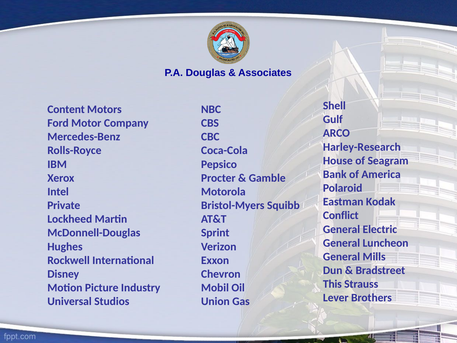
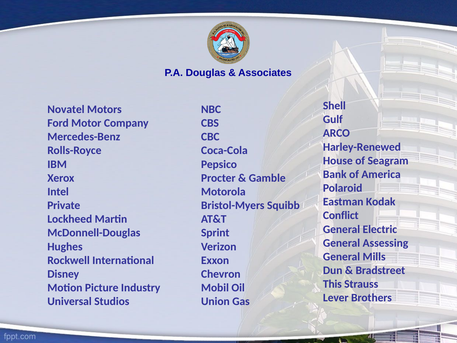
Content: Content -> Novatel (66, 109)
Harley-Research: Harley-Research -> Harley-Renewed (362, 147)
Luncheon: Luncheon -> Assessing (385, 243)
